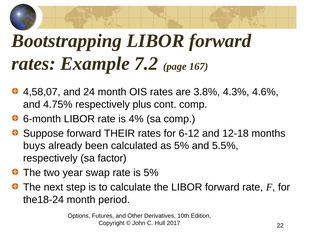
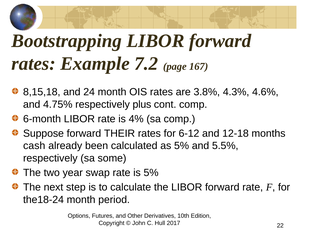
4,58,07: 4,58,07 -> 8,15,18 (42, 92)
buys: buys -> cash (34, 145)
factor: factor -> some (112, 158)
